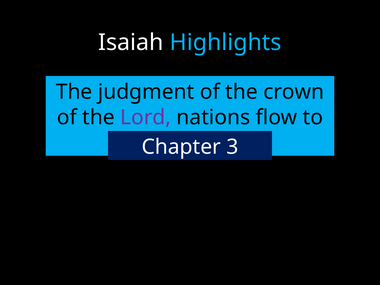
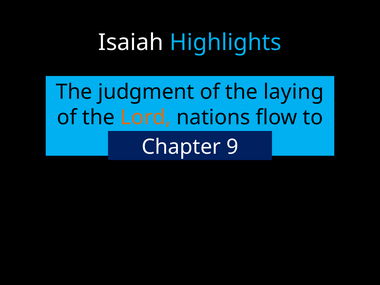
crown: crown -> laying (294, 92)
Lord colour: purple -> orange (146, 117)
3: 3 -> 9 (232, 147)
